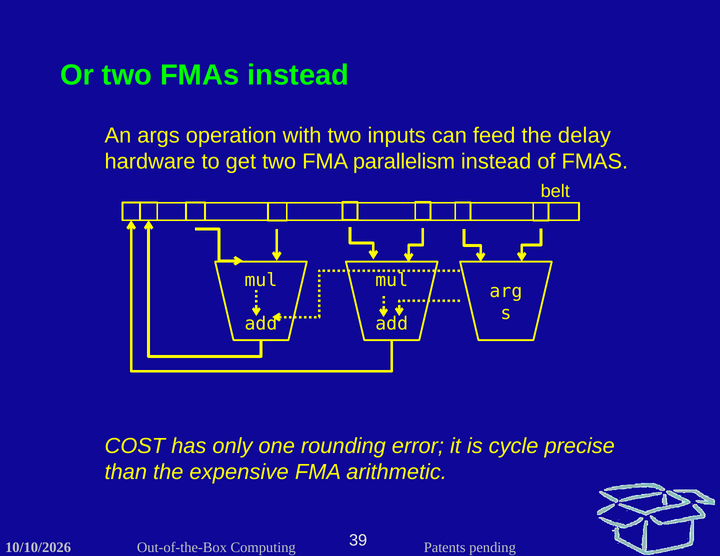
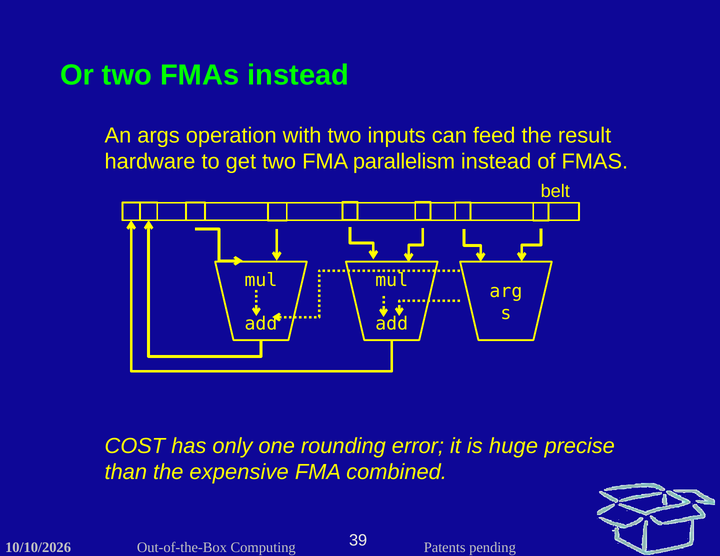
delay: delay -> result (585, 136)
cycle: cycle -> huge (514, 446)
arithmetic: arithmetic -> combined (397, 473)
